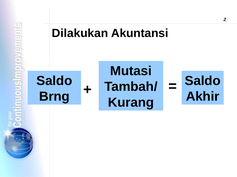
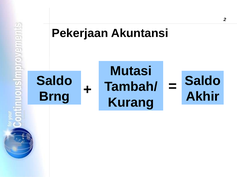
Dilakukan: Dilakukan -> Pekerjaan (80, 33)
